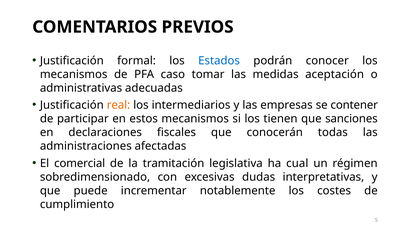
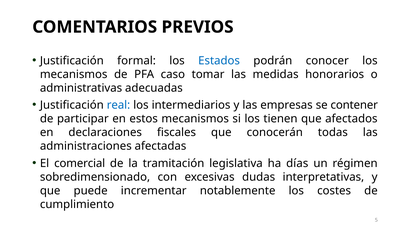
aceptación: aceptación -> honorarios (335, 74)
real colour: orange -> blue (119, 105)
sanciones: sanciones -> afectados (351, 119)
cual: cual -> días (297, 163)
